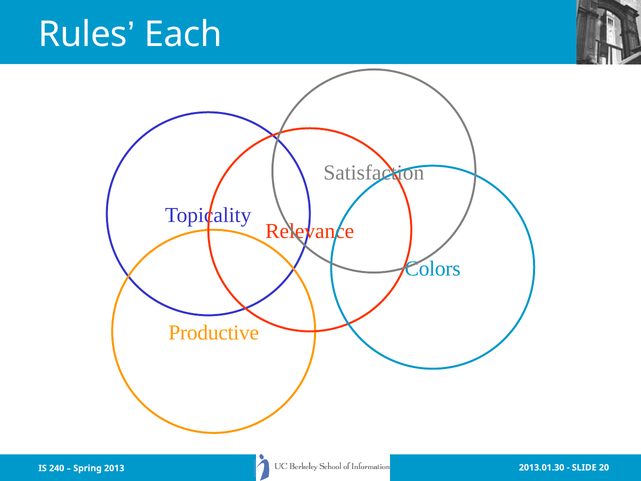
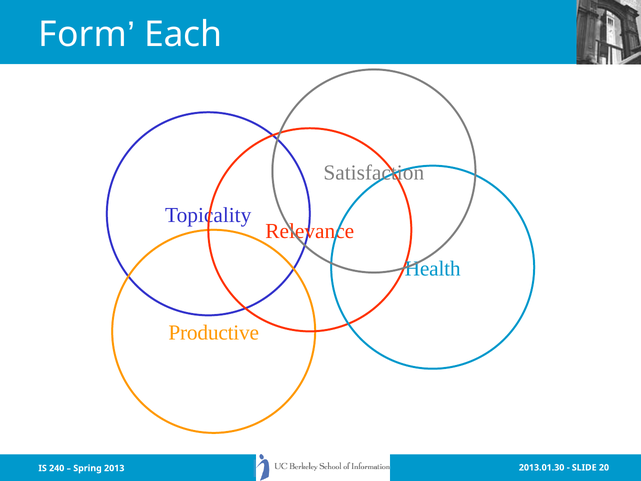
Rules: Rules -> Form (83, 35)
Colors: Colors -> Health (433, 269)
